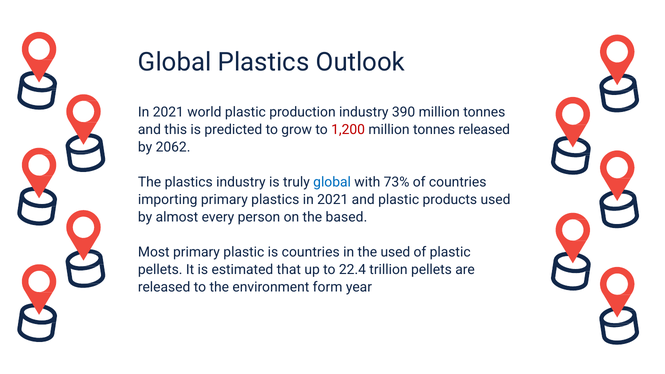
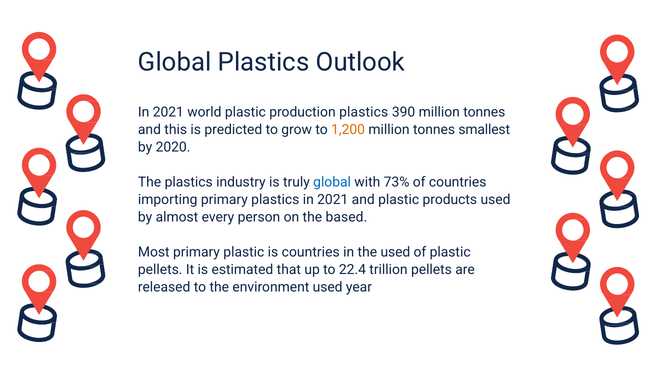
production industry: industry -> plastics (364, 112)
1,200 colour: red -> orange (348, 130)
tonnes released: released -> smallest (484, 130)
2062: 2062 -> 2020 (173, 147)
environment form: form -> used (328, 287)
